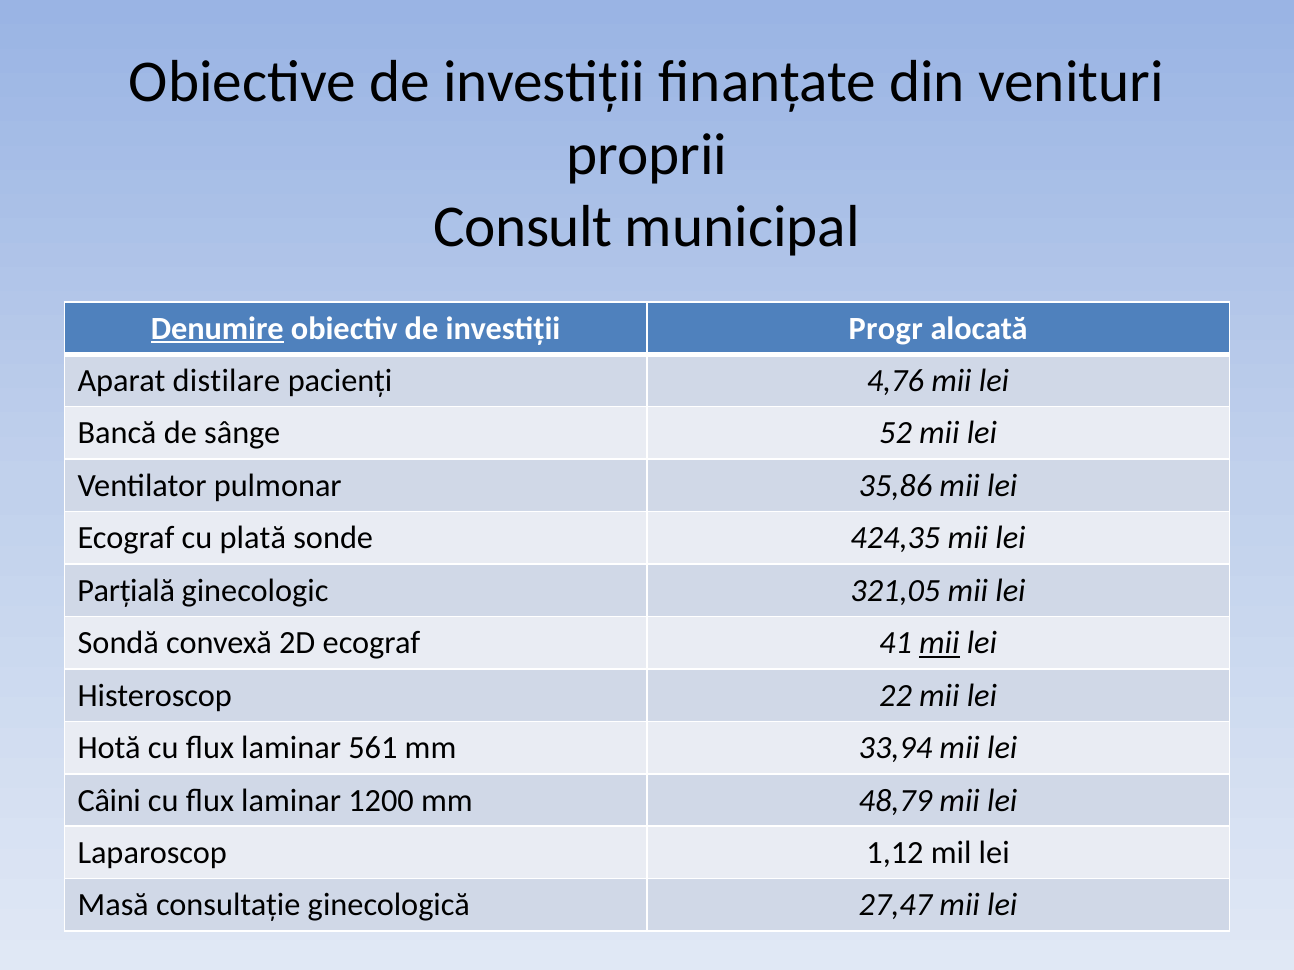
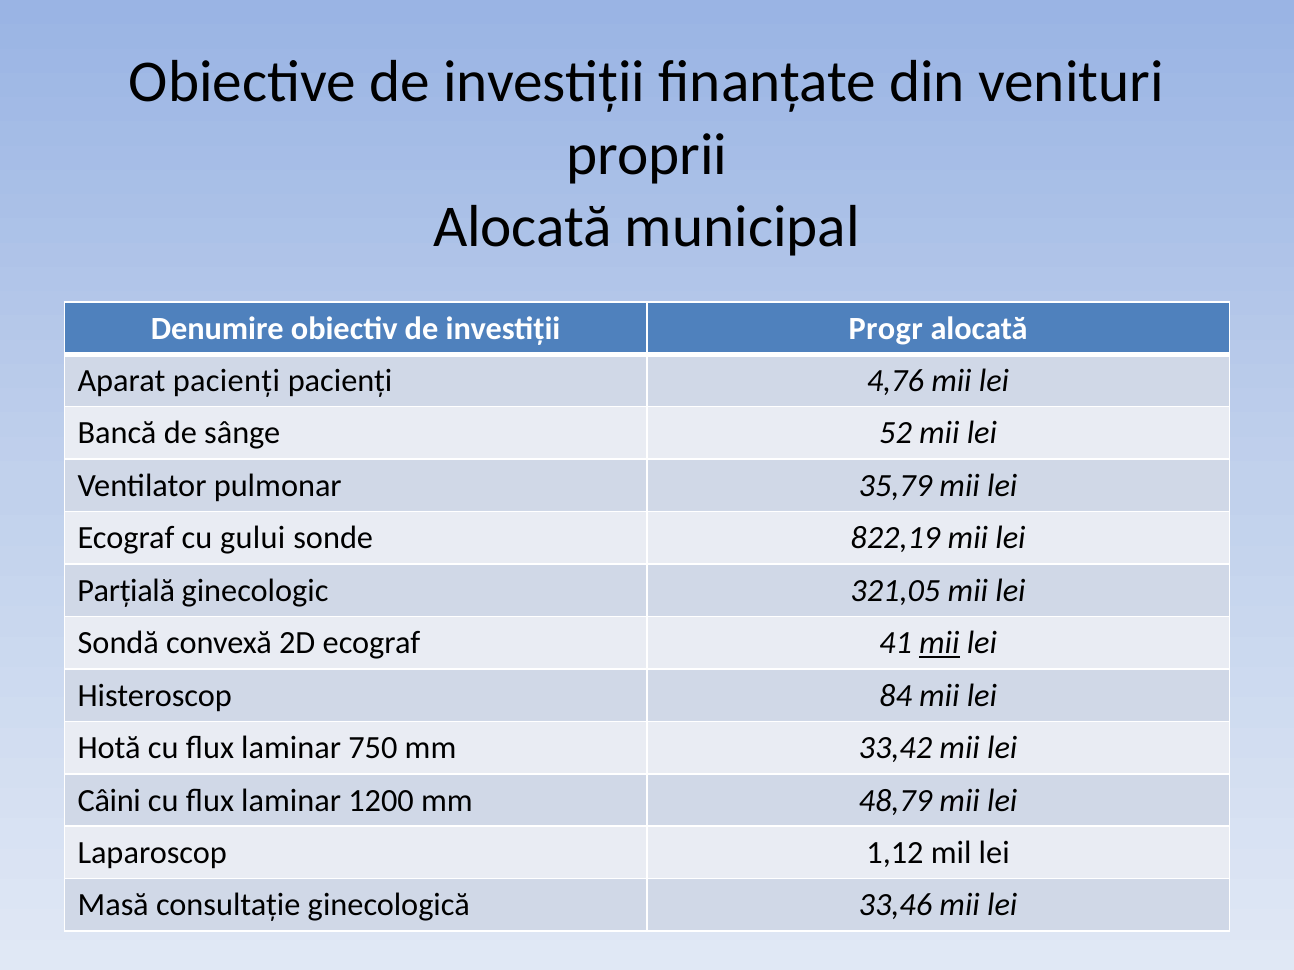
Consult: Consult -> Alocată (523, 227)
Denumire underline: present -> none (217, 329)
Aparat distilare: distilare -> pacienți (226, 381)
35,86: 35,86 -> 35,79 (895, 486)
plată: plată -> gului (253, 538)
424,35: 424,35 -> 822,19 (895, 538)
22: 22 -> 84 (896, 696)
561: 561 -> 750 (373, 748)
33,94: 33,94 -> 33,42 (895, 748)
27,47: 27,47 -> 33,46 (895, 906)
